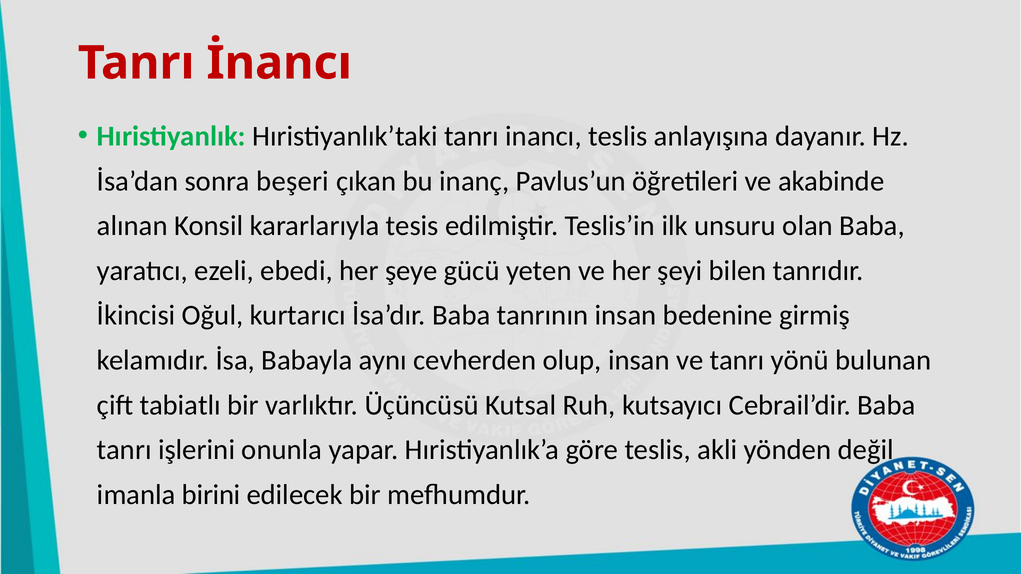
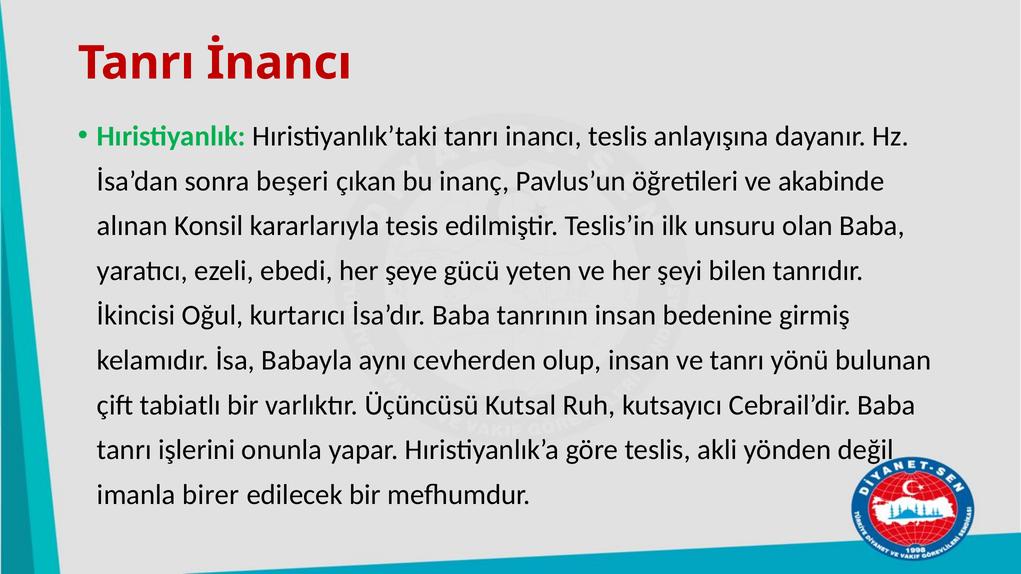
birini: birini -> birer (211, 495)
